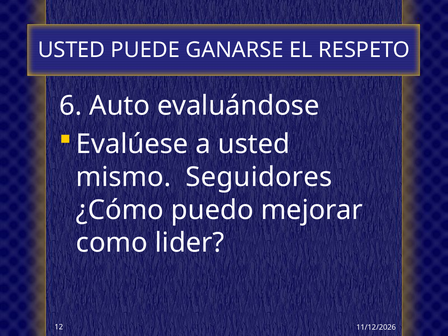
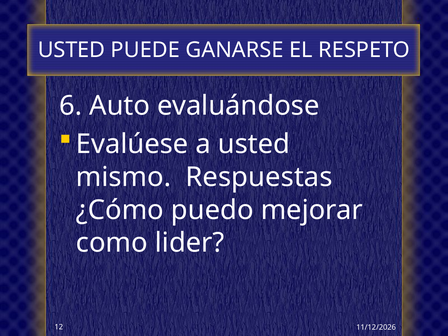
Seguidores: Seguidores -> Respuestas (259, 177)
